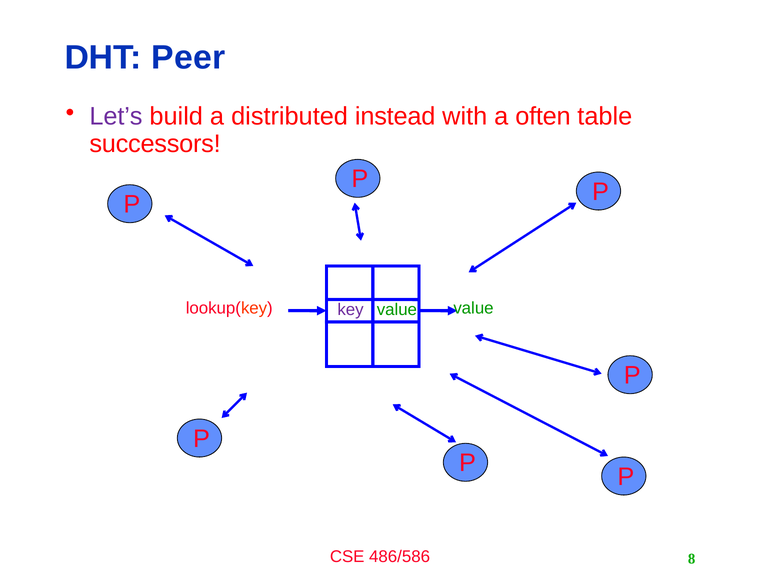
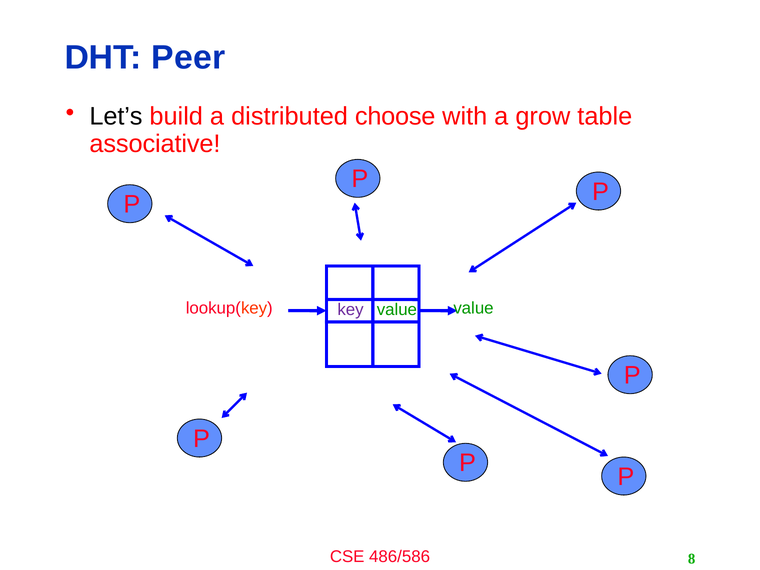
Let’s colour: purple -> black (116, 117)
instead: instead -> choose (395, 117)
often: often -> grow (543, 117)
successors: successors -> associative (155, 144)
